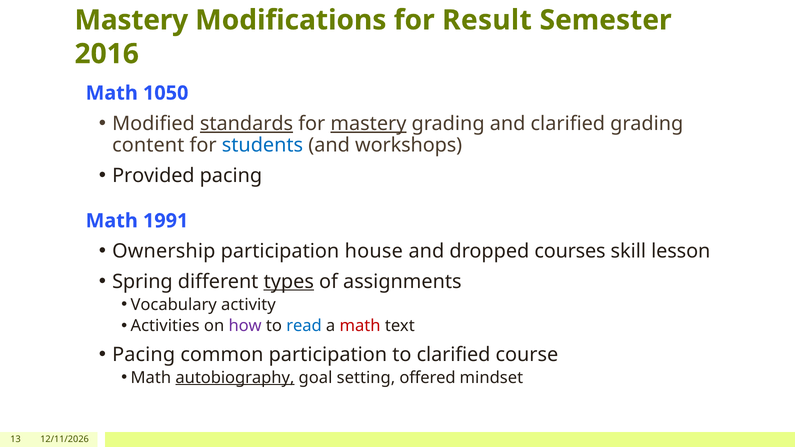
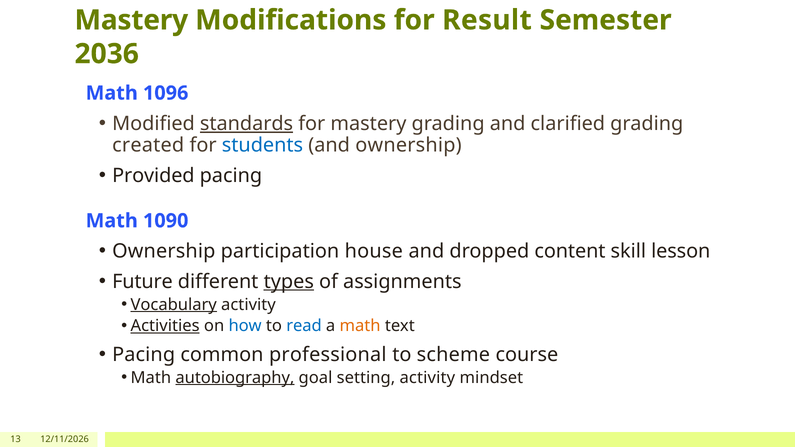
2016: 2016 -> 2036 (107, 54)
1050: 1050 -> 1096 (166, 93)
mastery underline: present -> none (368, 124)
content: content -> created (148, 145)
and workshops: workshops -> ownership (409, 145)
1991: 1991 -> 1090 (166, 221)
courses: courses -> content (570, 251)
Spring: Spring -> Future (142, 282)
Vocabulary underline: none -> present (174, 305)
Activities underline: none -> present (165, 326)
how colour: purple -> blue (245, 326)
math colour: red -> orange (360, 326)
common participation: participation -> professional (328, 355)
to clarified: clarified -> scheme (453, 355)
setting offered: offered -> activity (427, 378)
